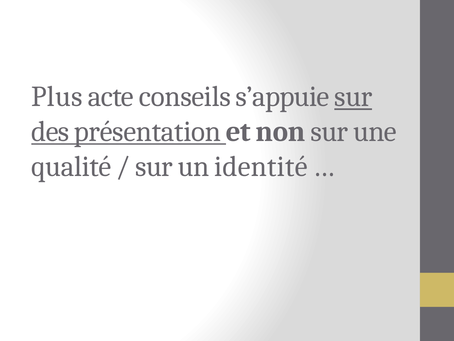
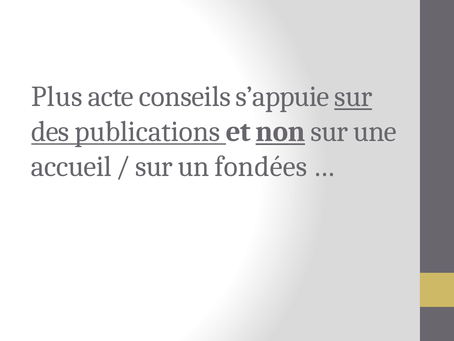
présentation: présentation -> publications (147, 131)
non underline: none -> present (280, 131)
qualité: qualité -> accueil (71, 166)
identité: identité -> fondées (261, 166)
